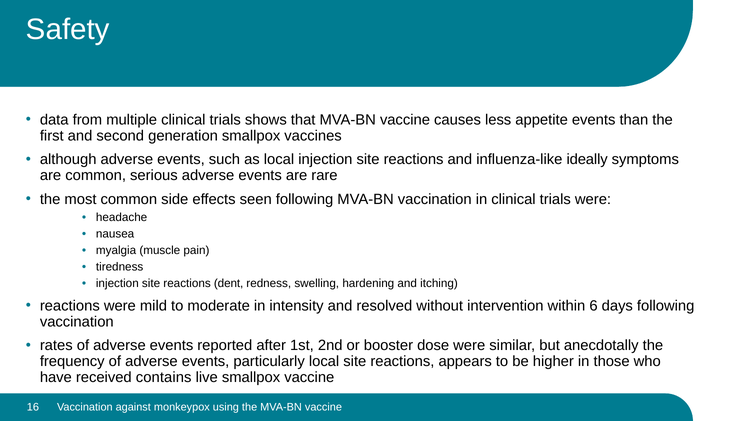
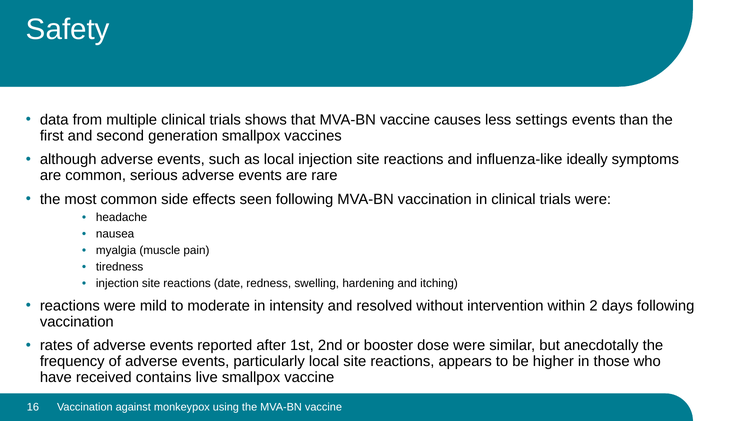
appetite: appetite -> settings (542, 120)
dent: dent -> date (229, 283)
6: 6 -> 2 (594, 306)
